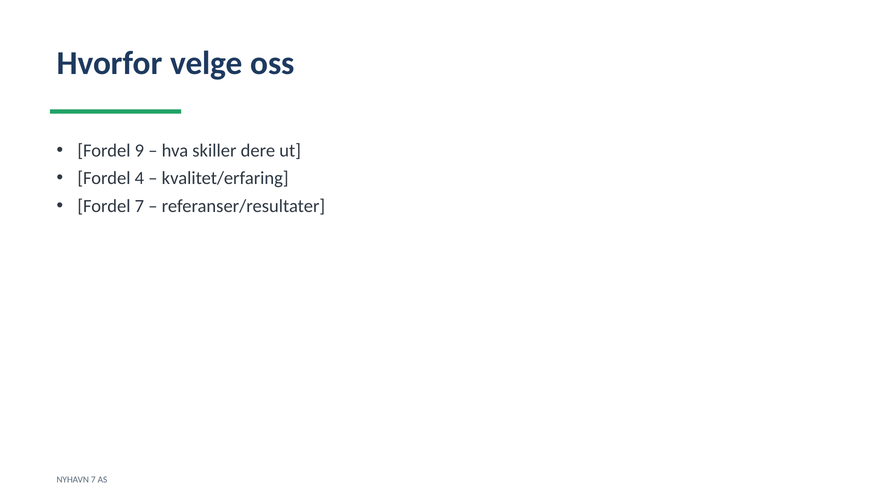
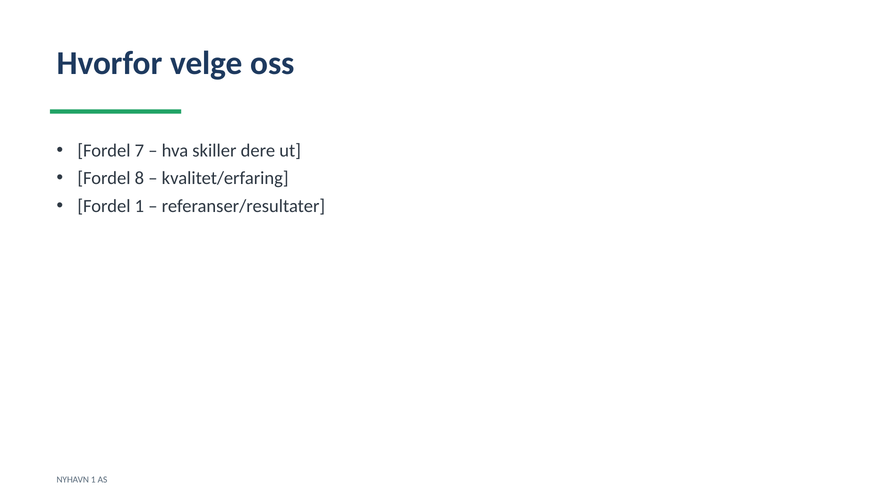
9: 9 -> 7 (139, 151)
4: 4 -> 8 (139, 178)
Fordel 7: 7 -> 1 (139, 206)
NYHAVN 7: 7 -> 1 (93, 480)
